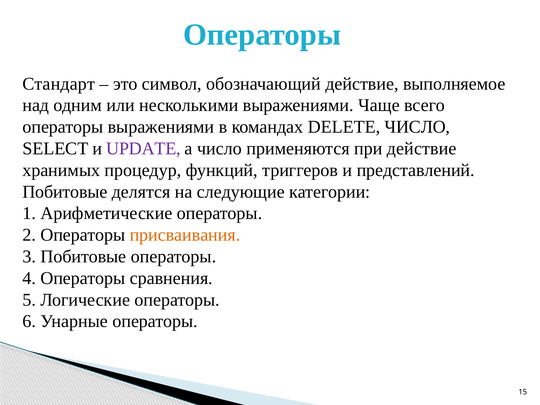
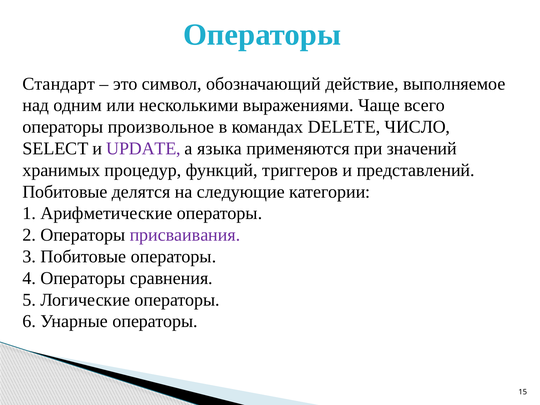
операторы выражениями: выражениями -> произвольное (161, 127)
а число: число -> языка (219, 149)
при действие: действие -> значений (422, 149)
присваивания colour: orange -> purple (185, 235)
